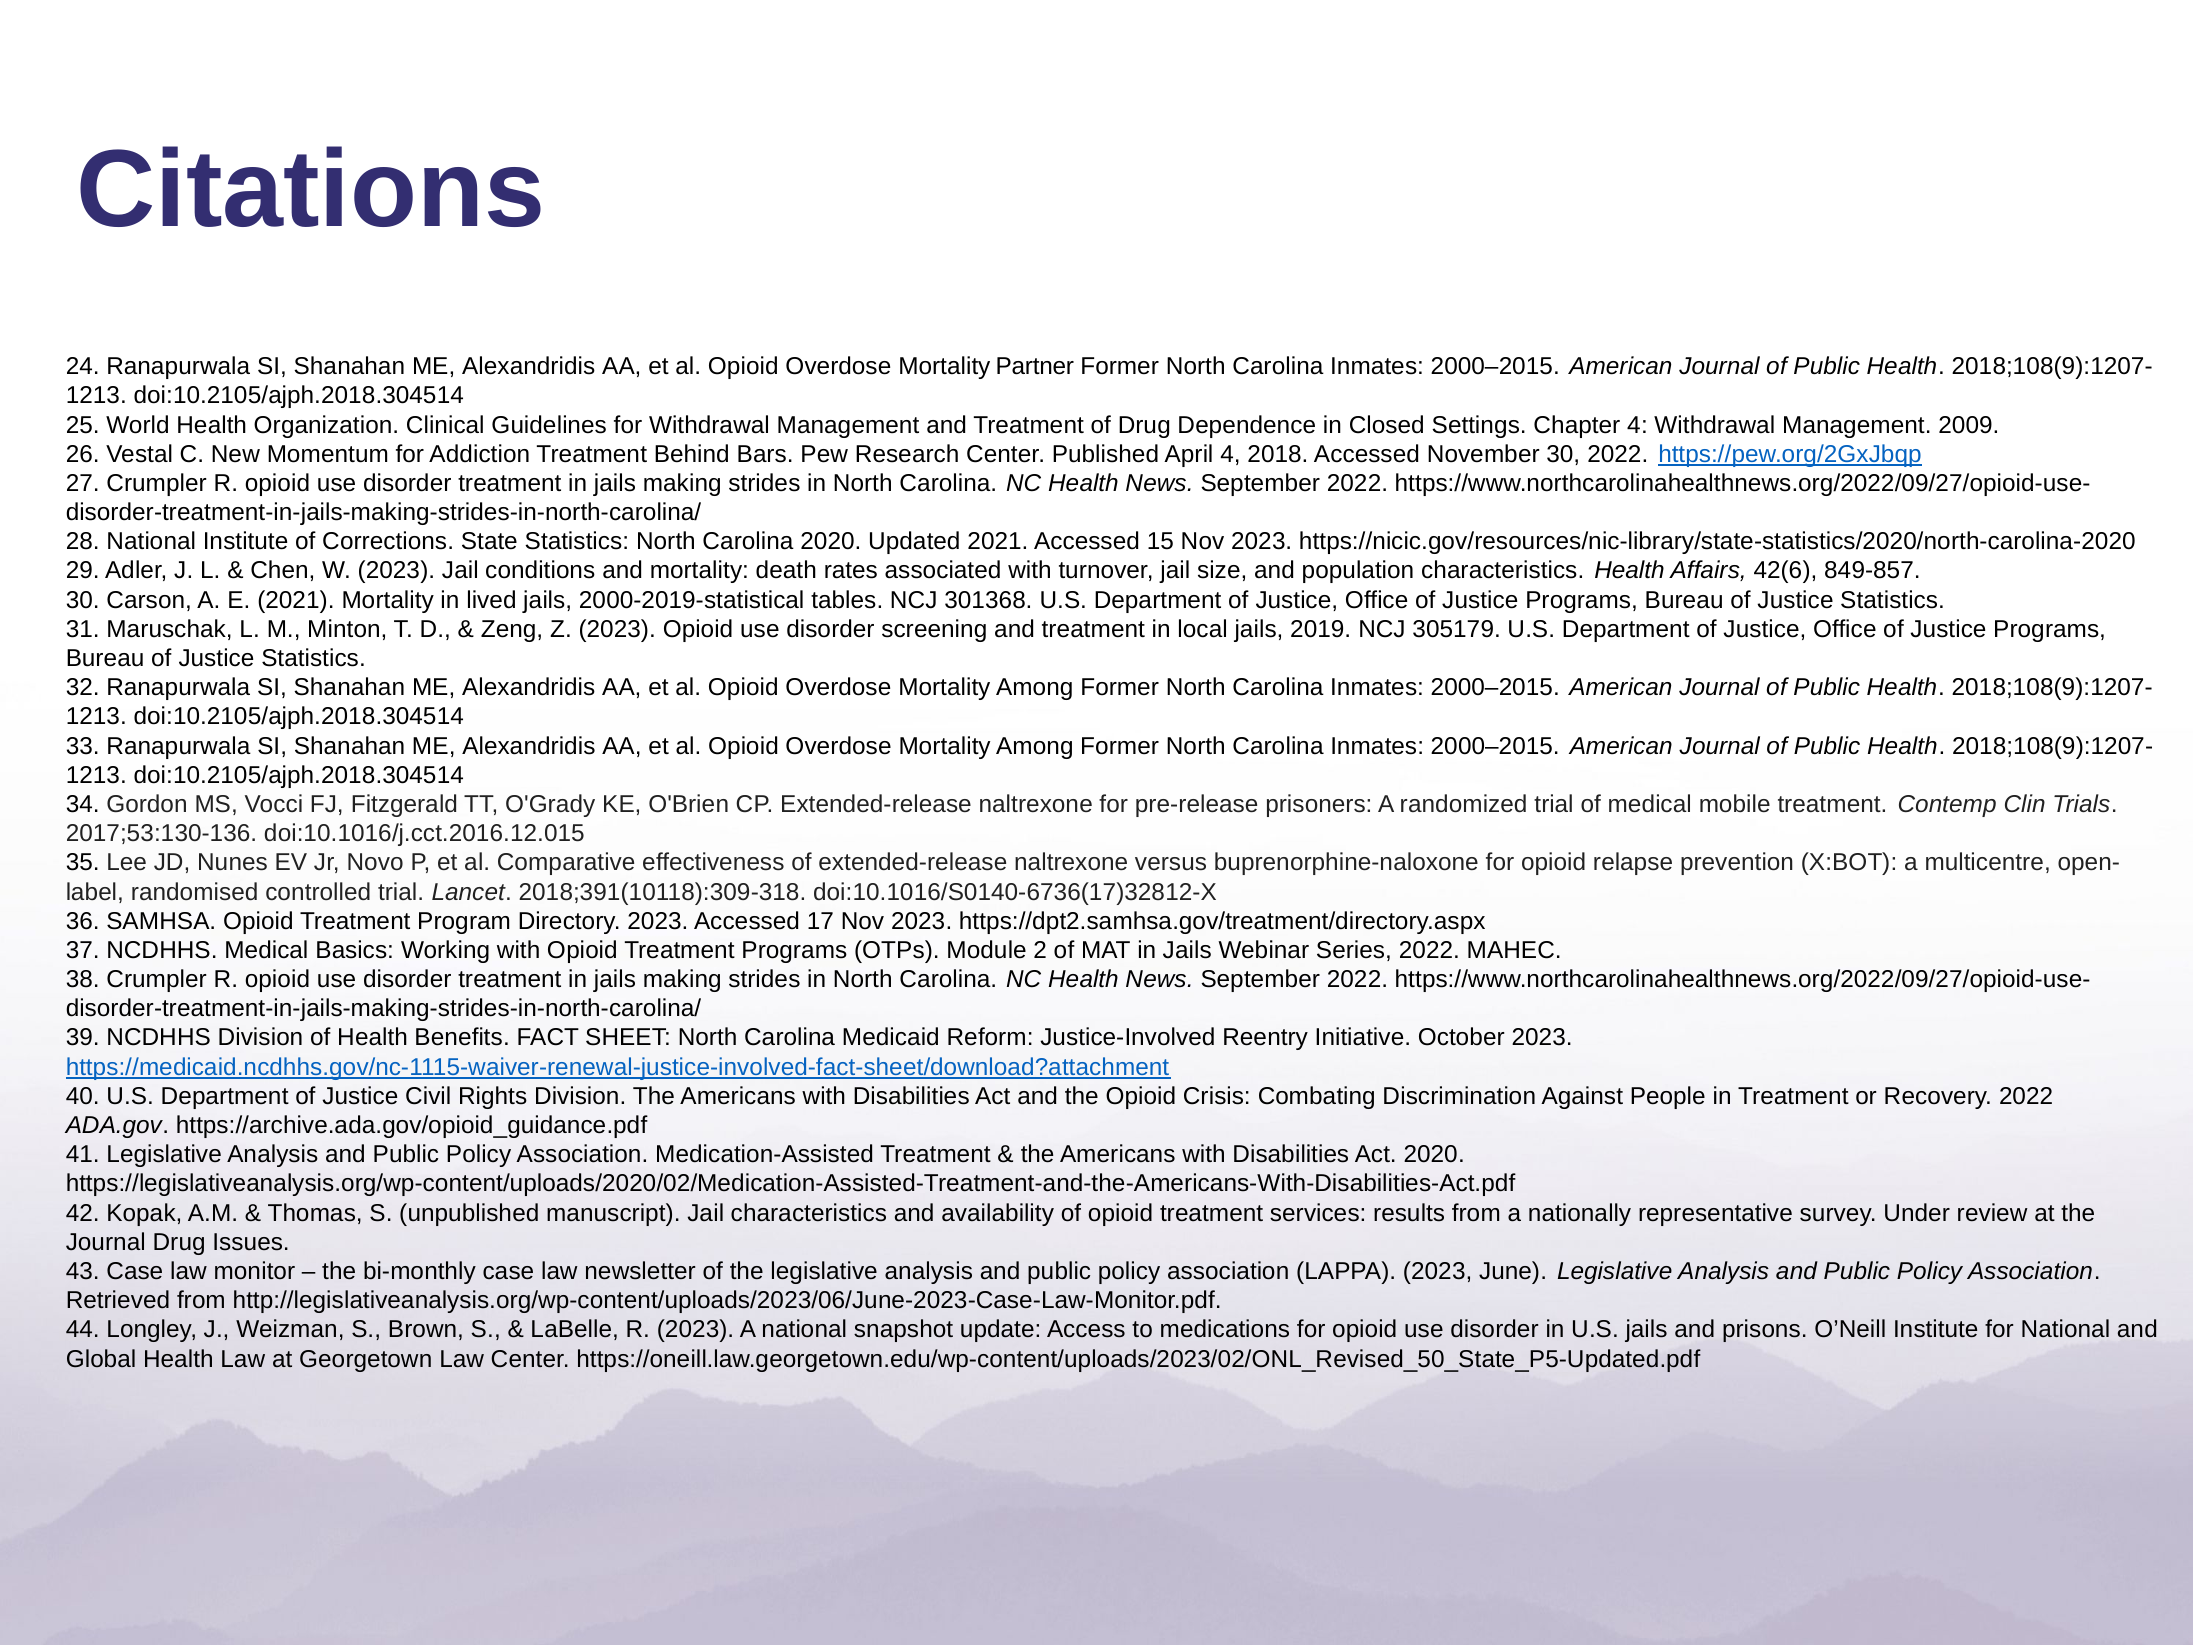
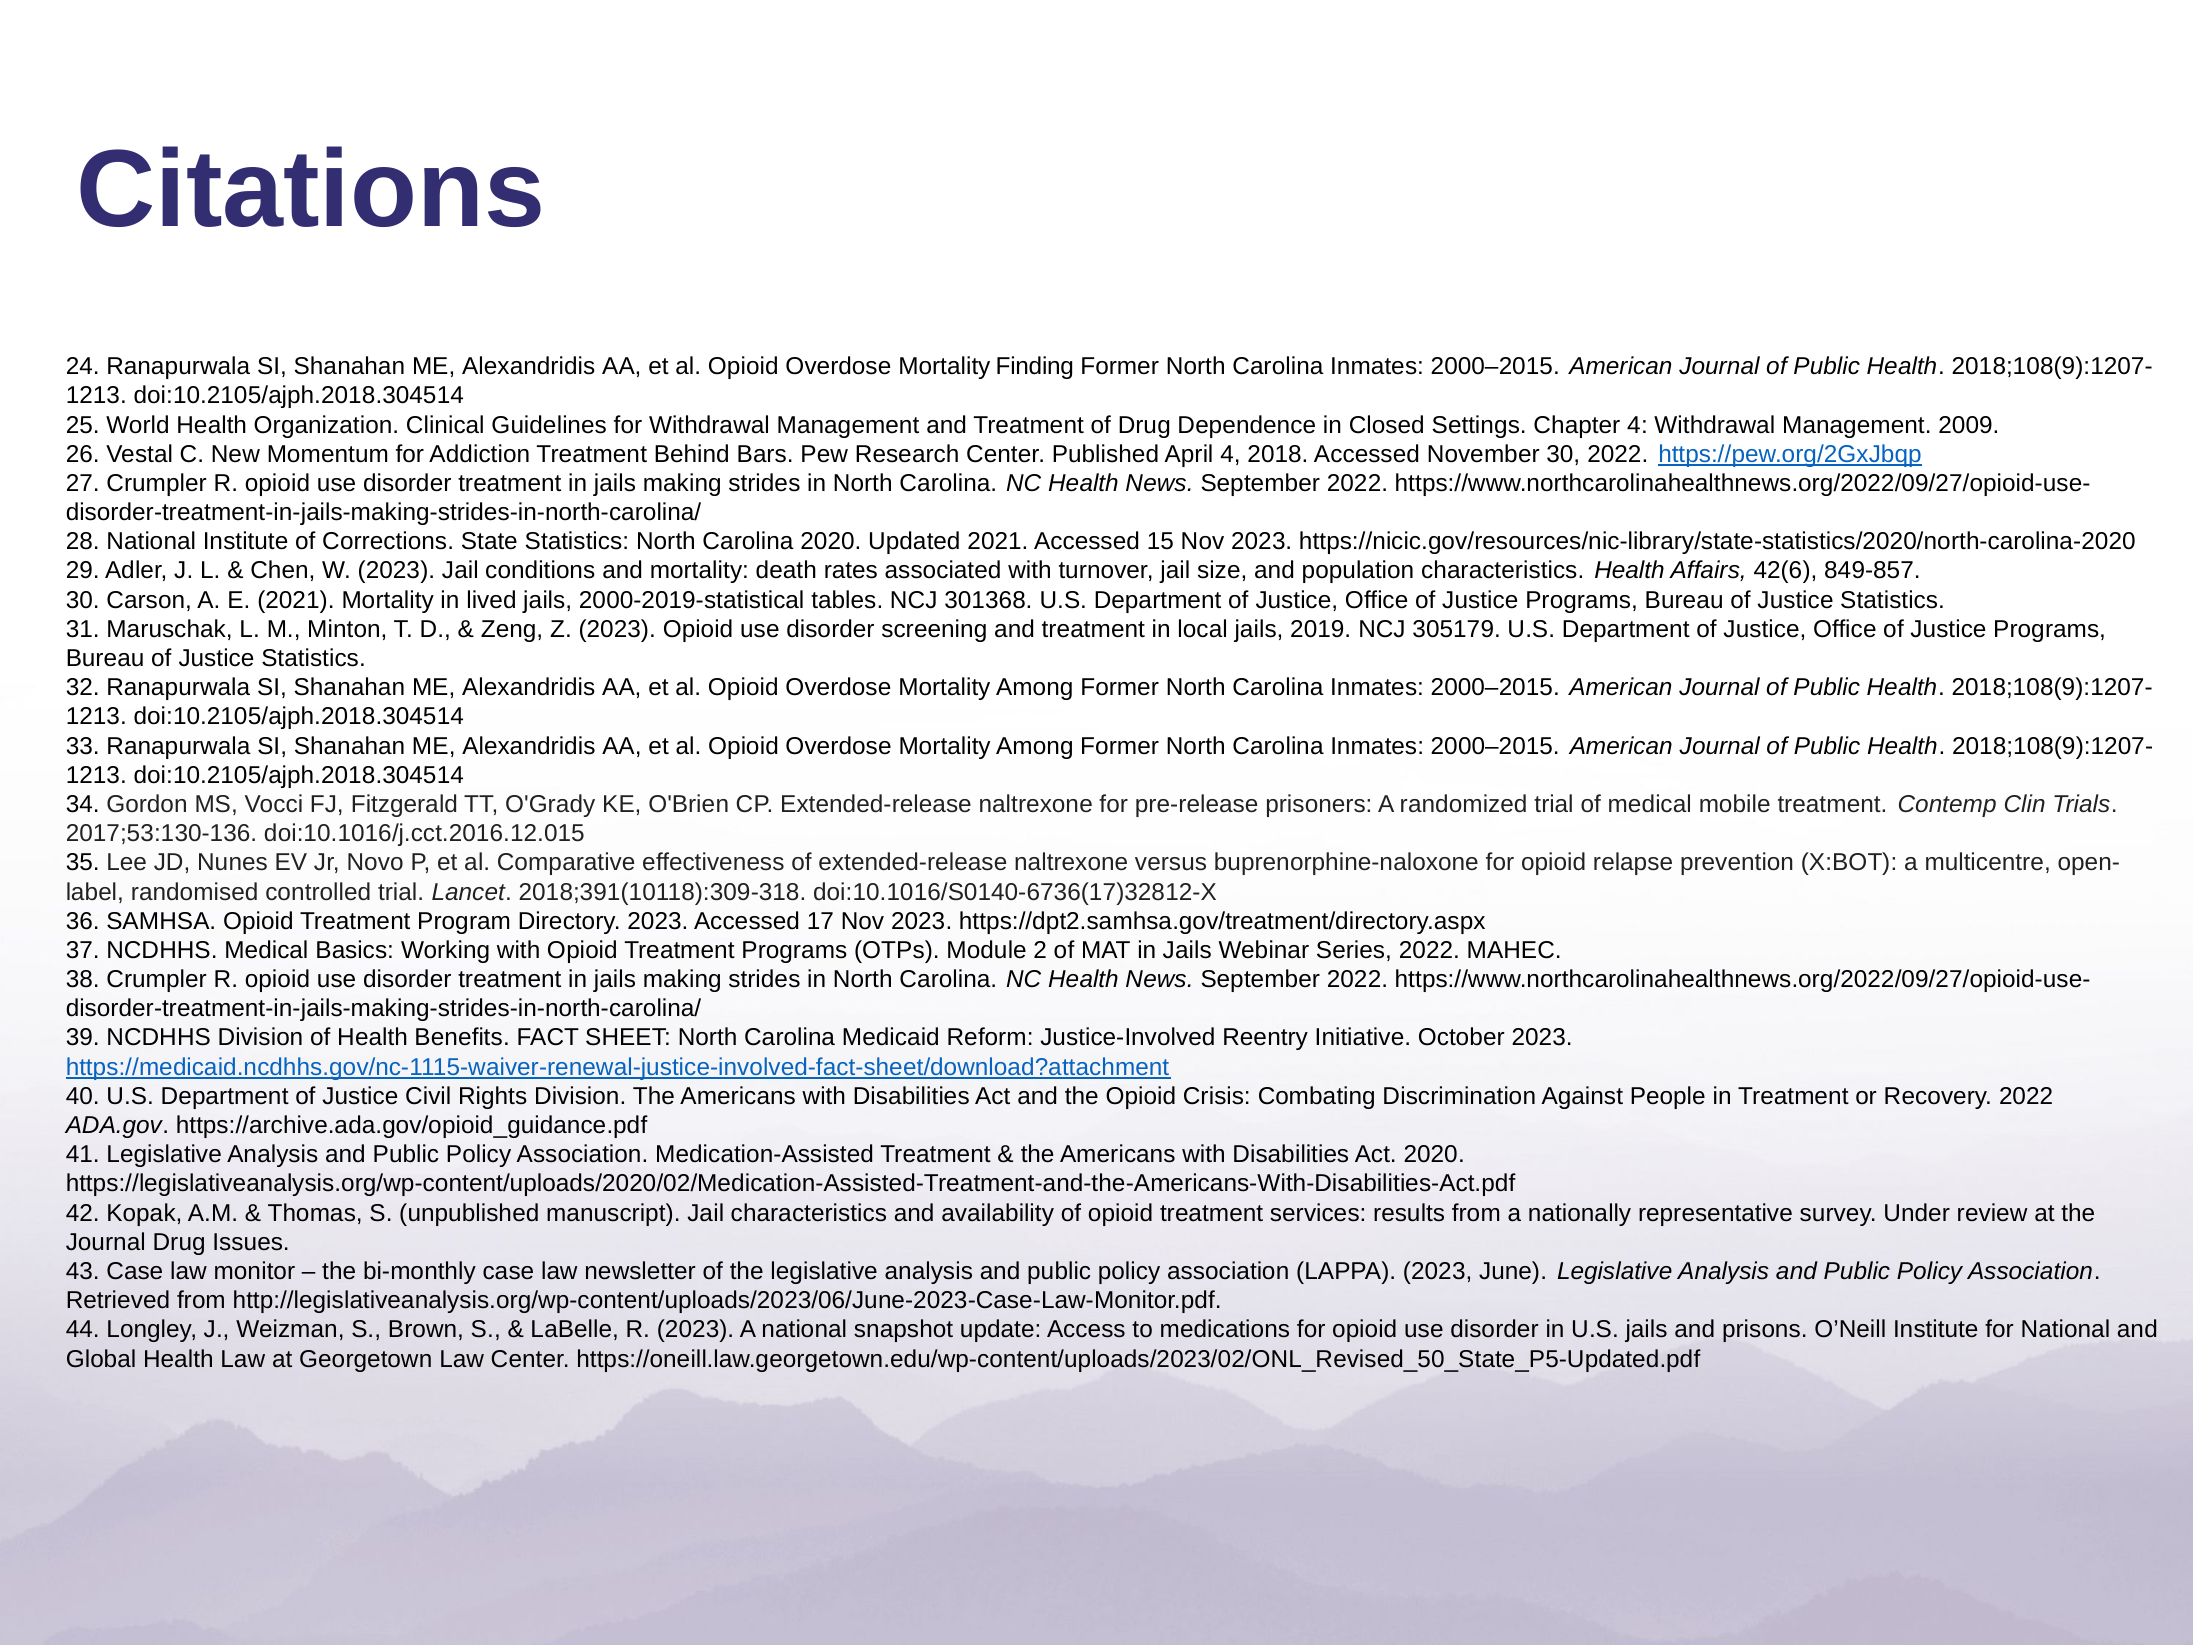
Partner: Partner -> Finding (1035, 367)
